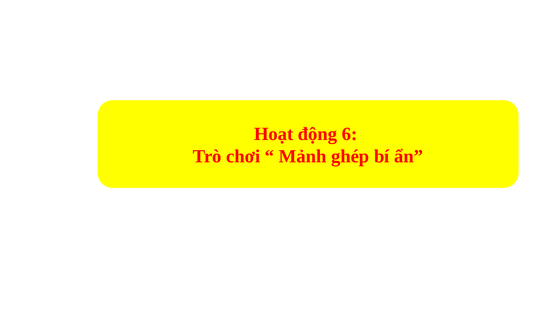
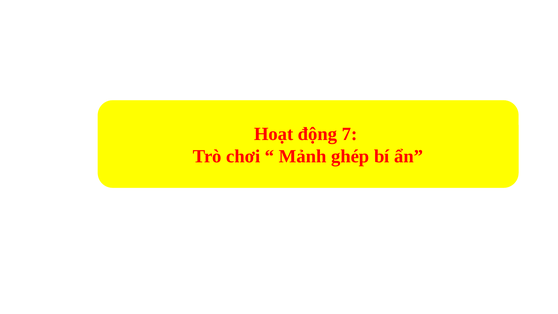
6: 6 -> 7 (350, 134)
